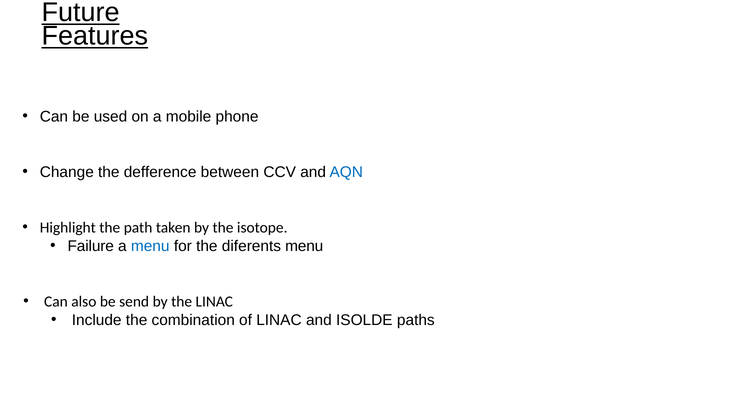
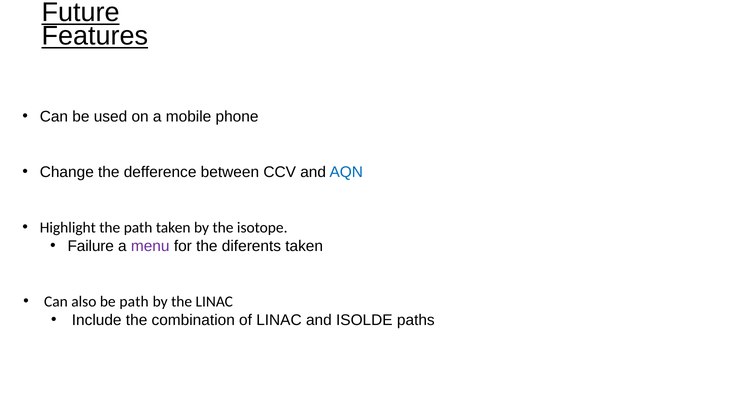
menu colour: blue -> purple (150, 246)
diferents menu: menu -> taken (304, 246)
be send: send -> path (134, 302)
